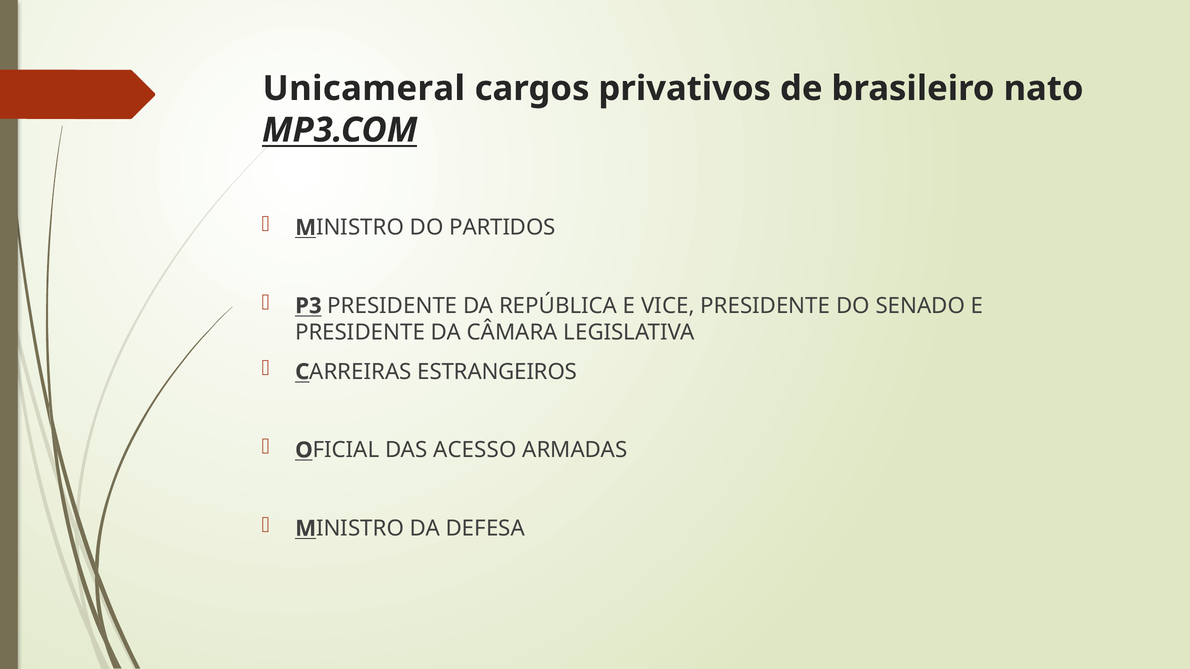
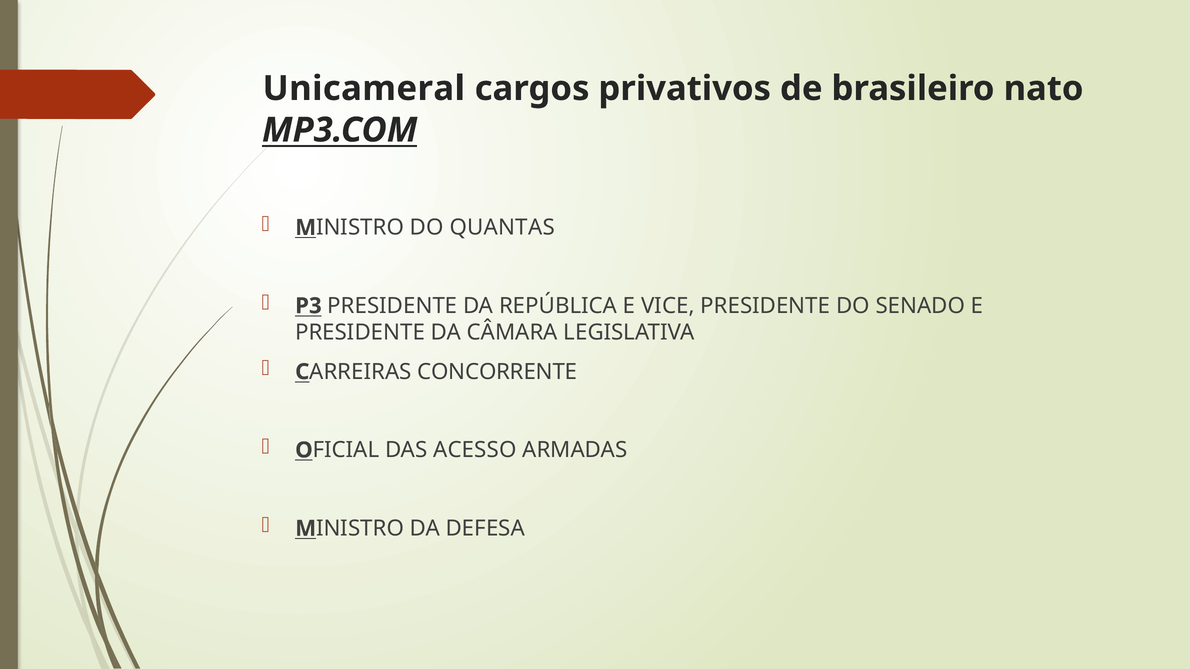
PARTIDOS: PARTIDOS -> QUANTAS (502, 228)
ESTRANGEIROS: ESTRANGEIROS -> CONCORRENTE (497, 372)
